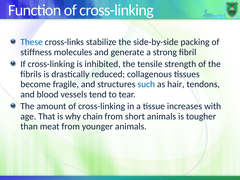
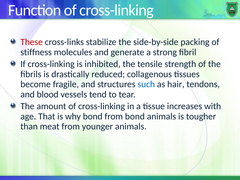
These colour: blue -> red (32, 42)
why chain: chain -> bond (93, 116)
from short: short -> bond (135, 116)
